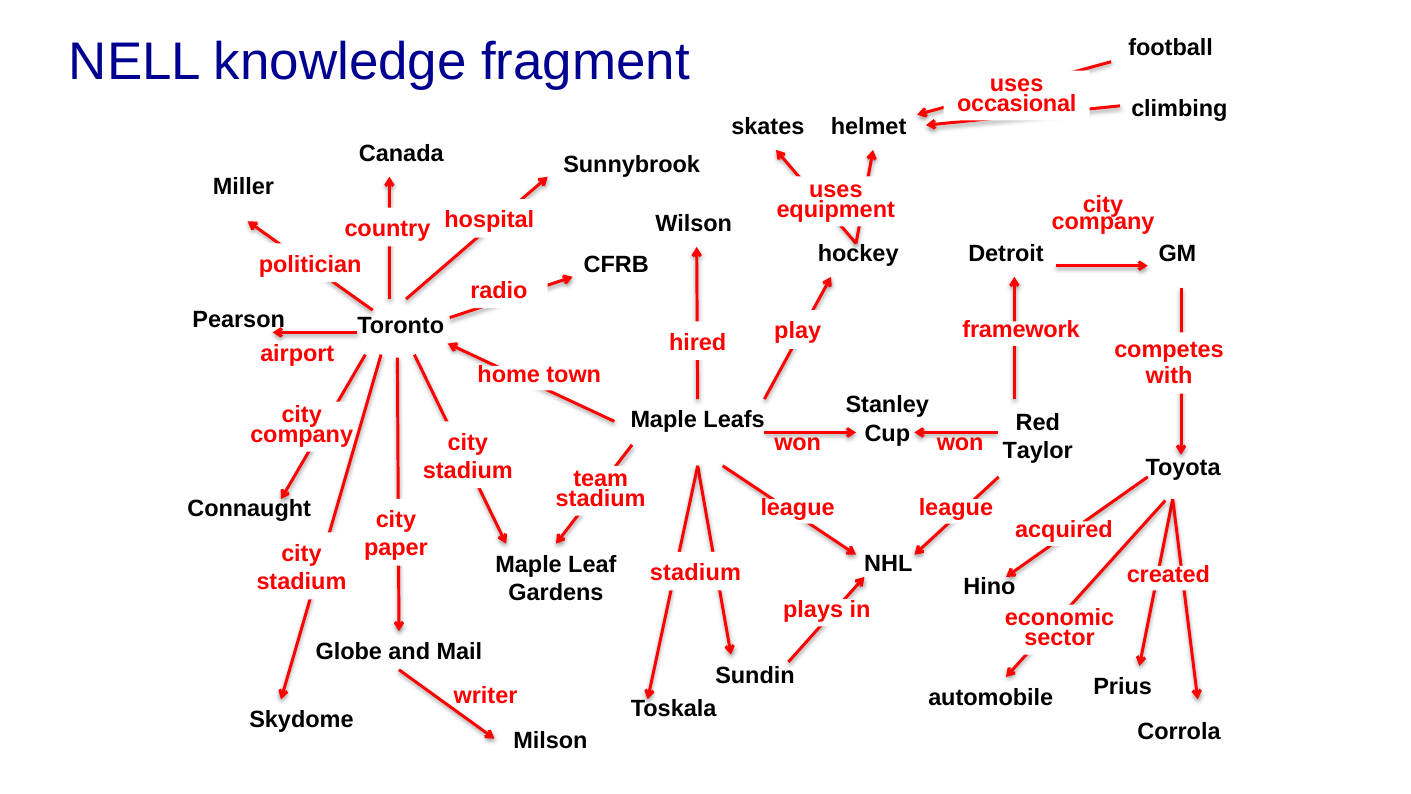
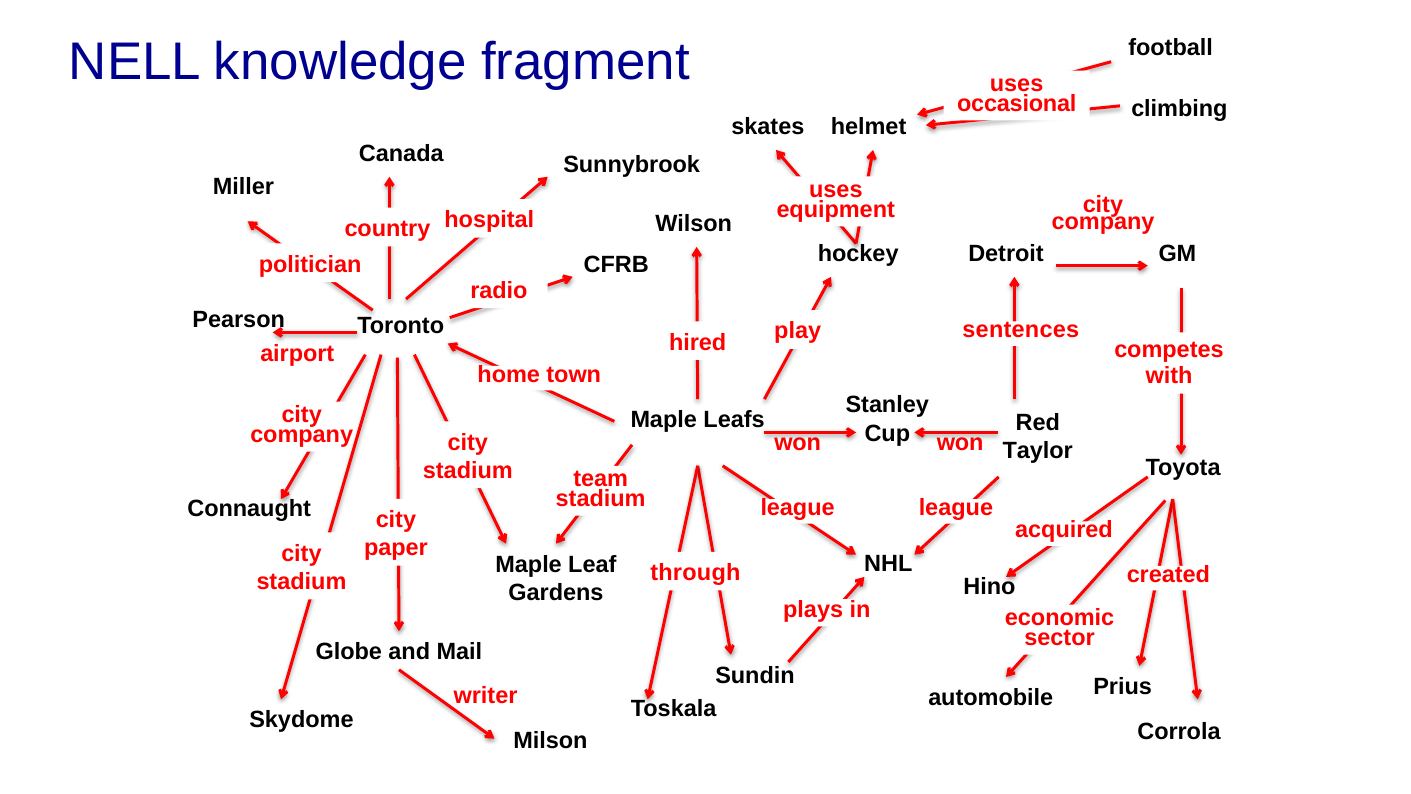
framework: framework -> sentences (1021, 330)
stadium: stadium -> through (695, 572)
